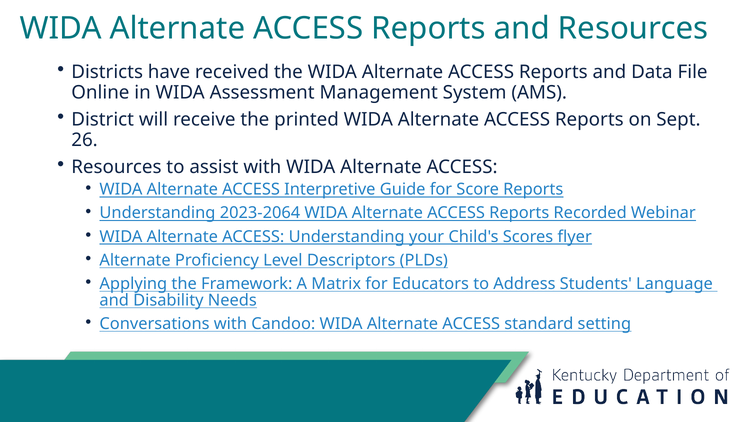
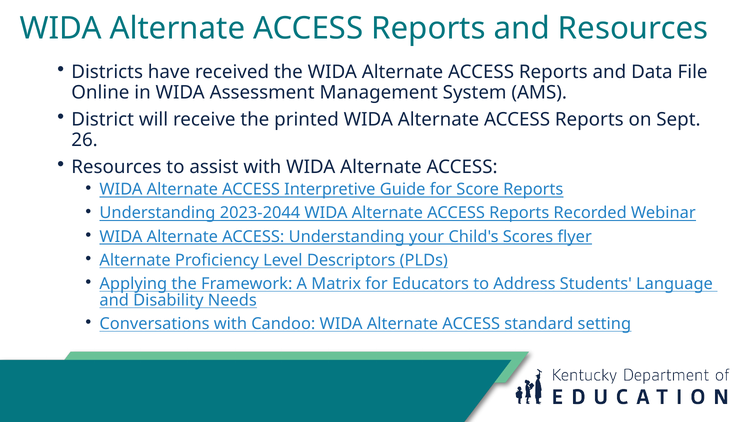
2023-2064: 2023-2064 -> 2023-2044 (260, 213)
